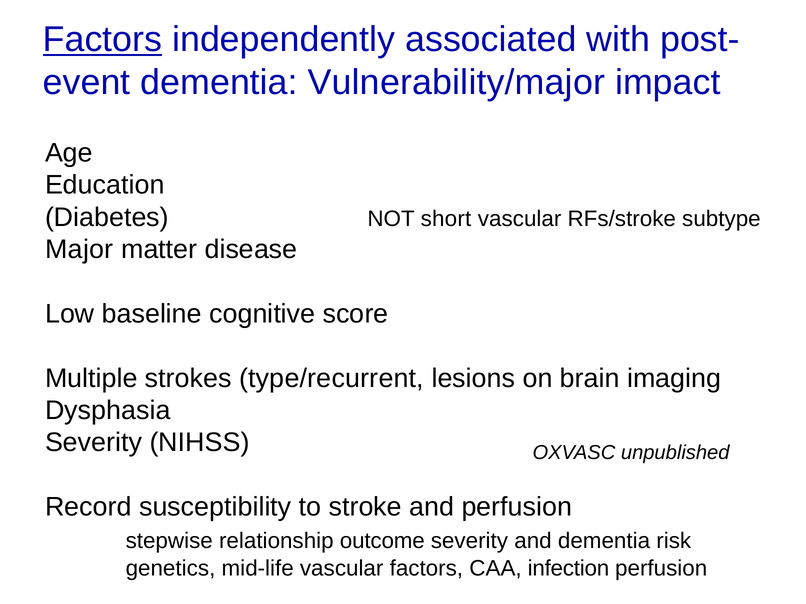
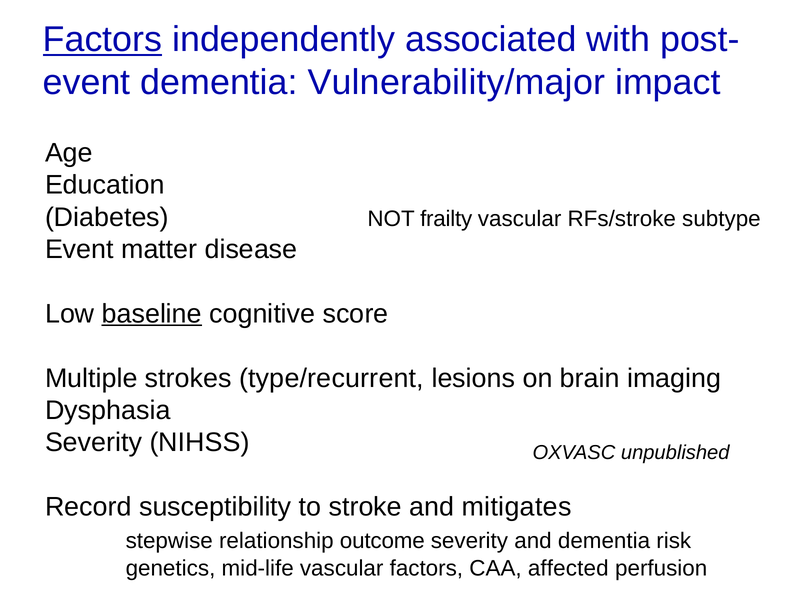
short: short -> frailty (446, 219)
Major: Major -> Event (79, 250)
baseline underline: none -> present (152, 314)
and perfusion: perfusion -> mitigates (517, 507)
infection: infection -> affected (568, 569)
